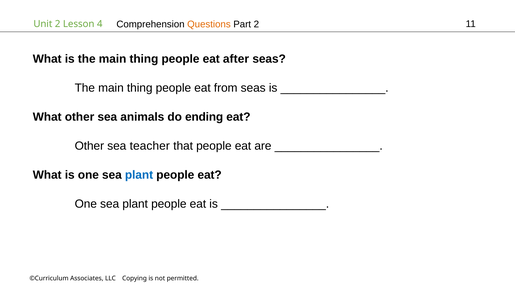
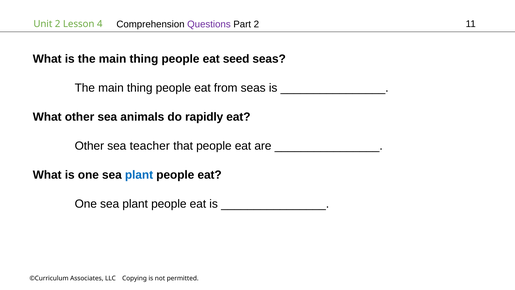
Questions colour: orange -> purple (209, 24)
after: after -> seed (236, 59)
ending: ending -> rapidly (204, 117)
